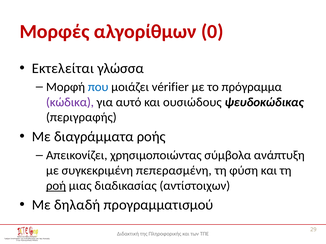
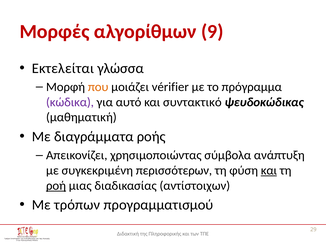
0: 0 -> 9 (212, 32)
που colour: blue -> orange (98, 87)
ουσιώδους: ουσιώδους -> συντακτικό (192, 102)
περιγραφής: περιγραφής -> μαθηματική (81, 118)
πεπερασμένη: πεπερασμένη -> περισσότερων (174, 171)
και underline: none -> present (269, 171)
δηλαδή: δηλαδή -> τρόπων (77, 205)
